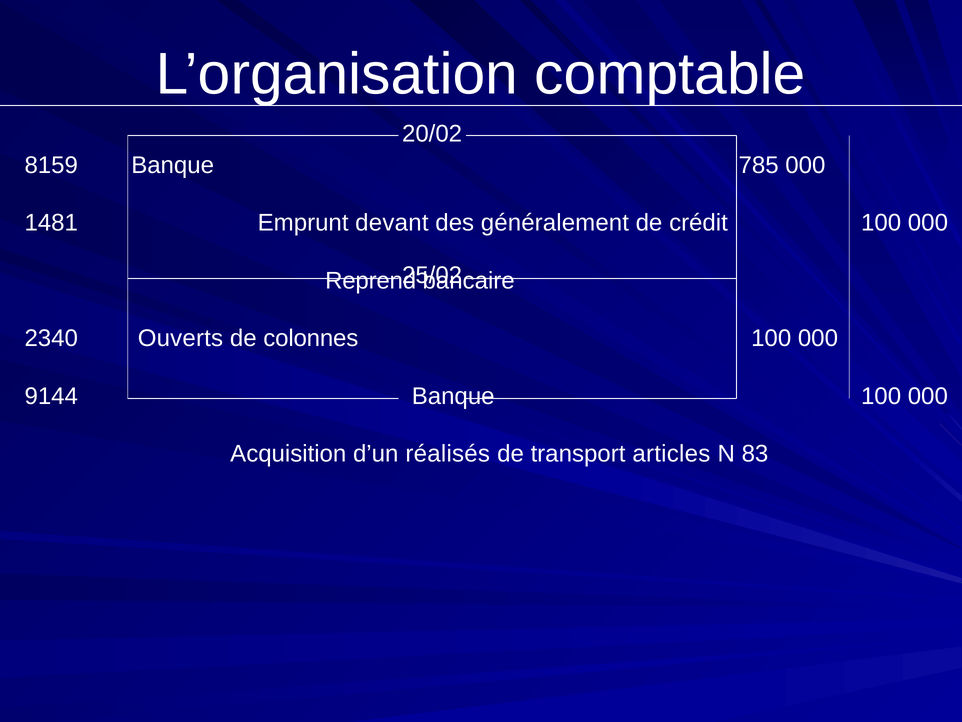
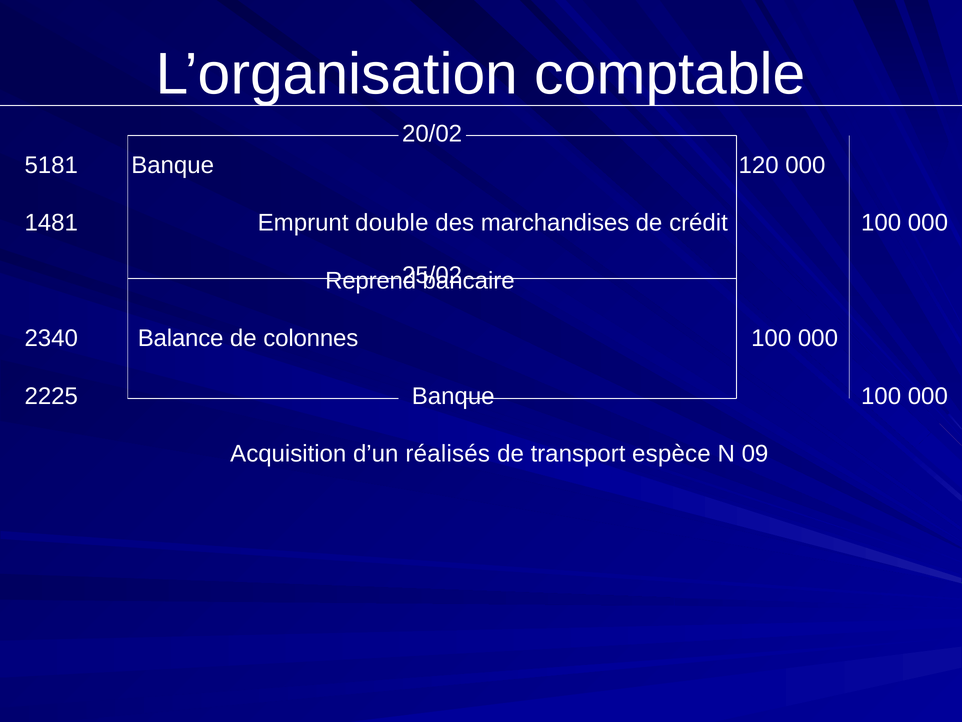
8159: 8159 -> 5181 (51, 165)
785: 785 -> 120 (759, 165)
devant: devant -> double (392, 223)
généralement: généralement -> marchandises (555, 223)
Ouverts: Ouverts -> Balance (181, 338)
9144: 9144 -> 2225 (51, 396)
articles: articles -> espèce (671, 454)
83: 83 -> 09 (755, 454)
